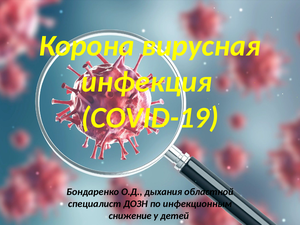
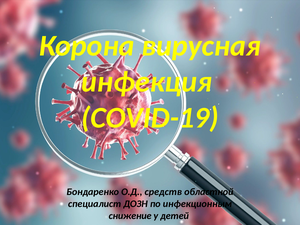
дыхания: дыхания -> средств (163, 192)
